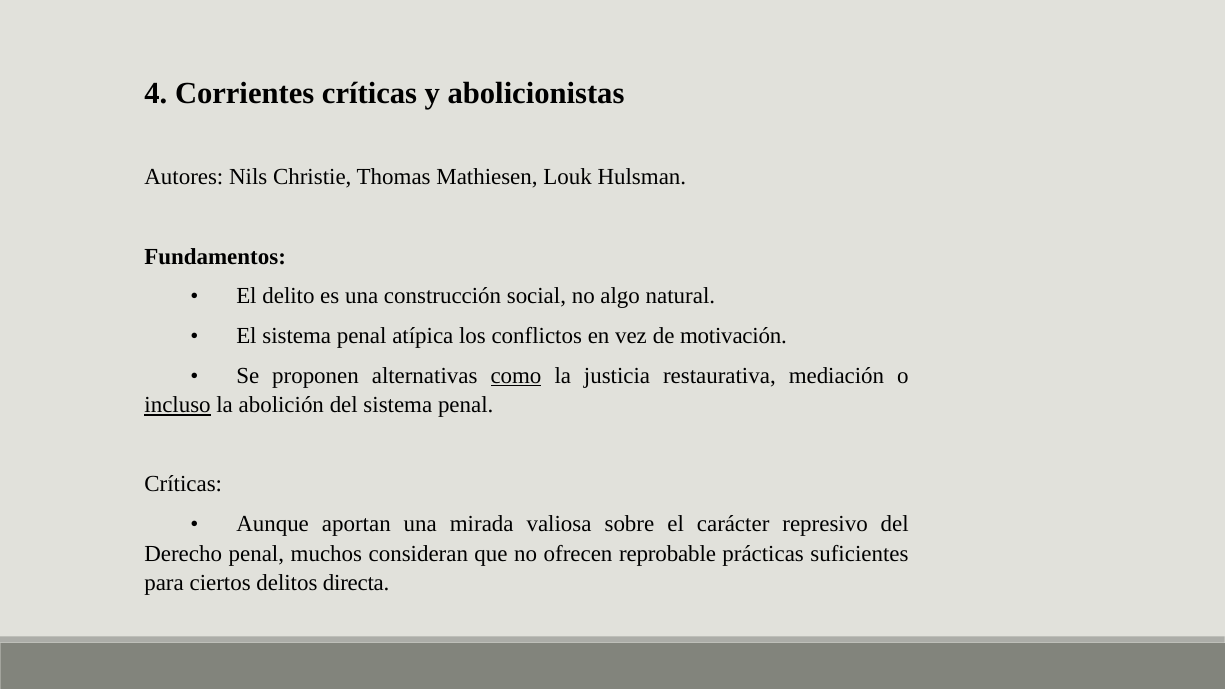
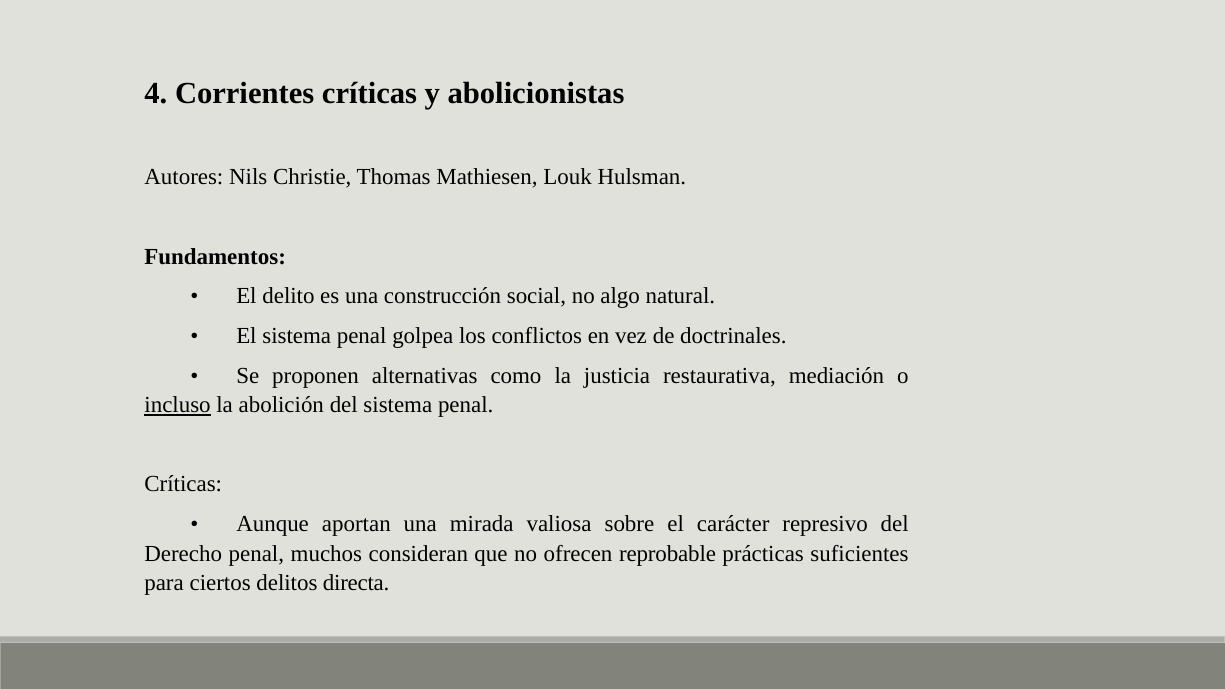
atípica: atípica -> golpea (423, 336)
motivación: motivación -> doctrinales (733, 336)
como underline: present -> none (516, 376)
